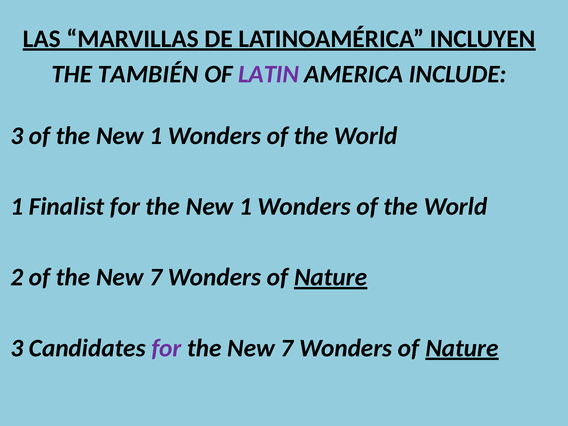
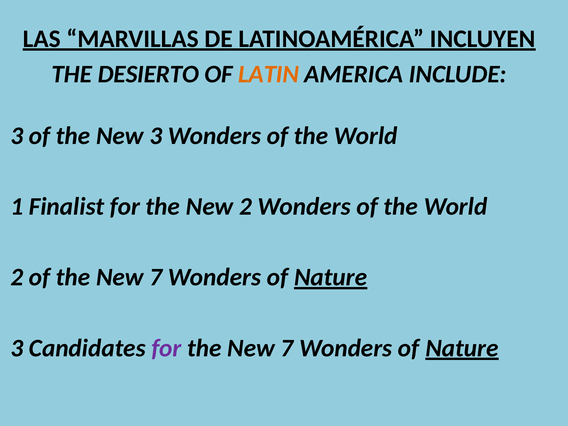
TAMBIÉN: TAMBIÉN -> DESIERTO (148, 74)
LATIN colour: purple -> orange (269, 74)
of the New 1: 1 -> 3 (156, 136)
for the New 1: 1 -> 2 (245, 207)
